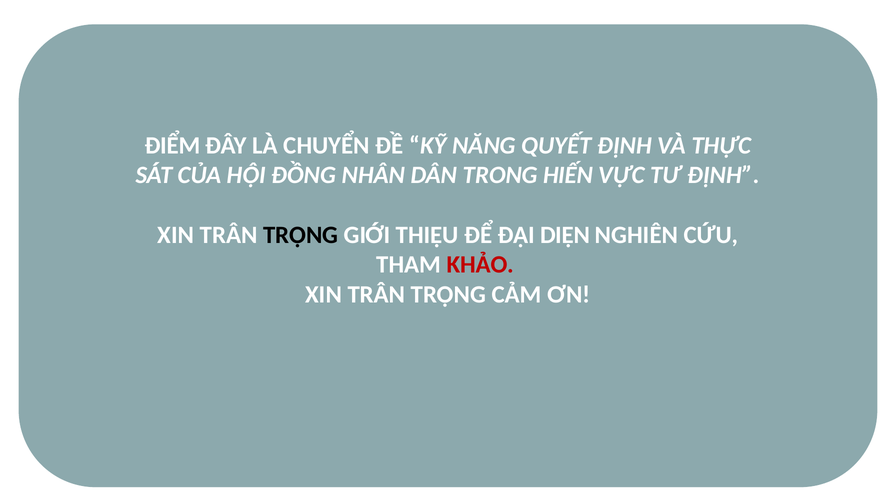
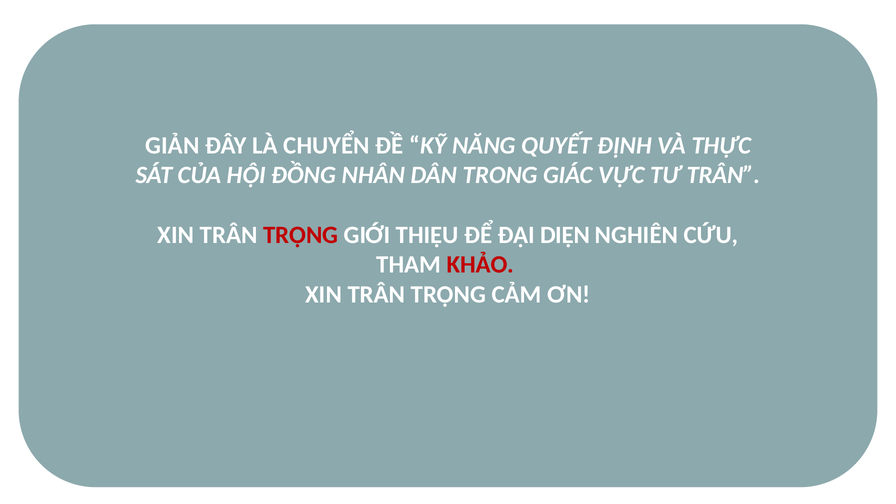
ĐIỂM: ĐIỂM -> GIẢN (172, 145)
HIẾN: HIẾN -> GIÁC (568, 175)
TƯ ĐỊNH: ĐỊNH -> TRÂN (724, 175)
TRỌNG colour: black -> red (301, 235)
